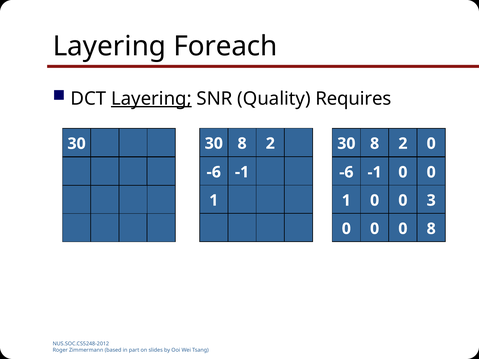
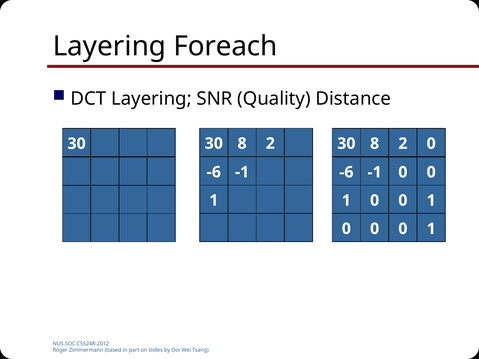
Layering underline: present -> none (151, 99)
Requires: Requires -> Distance (353, 99)
3: 3 -> 1 (431, 201)
8: 8 -> 1 (431, 229)
